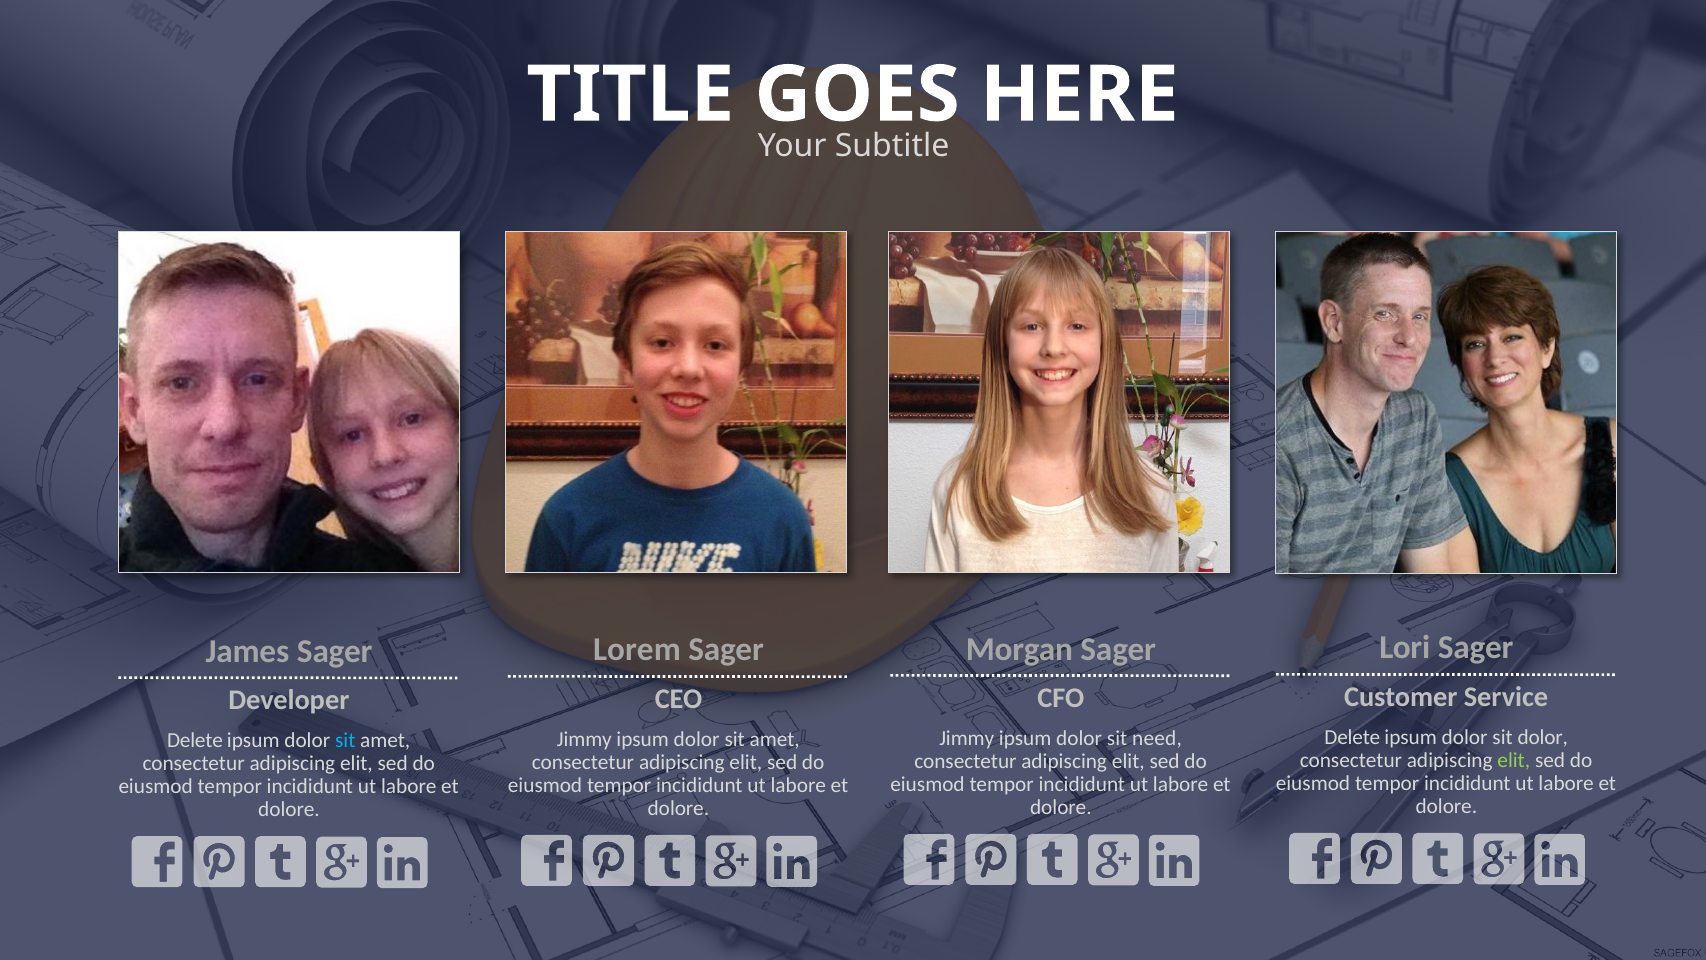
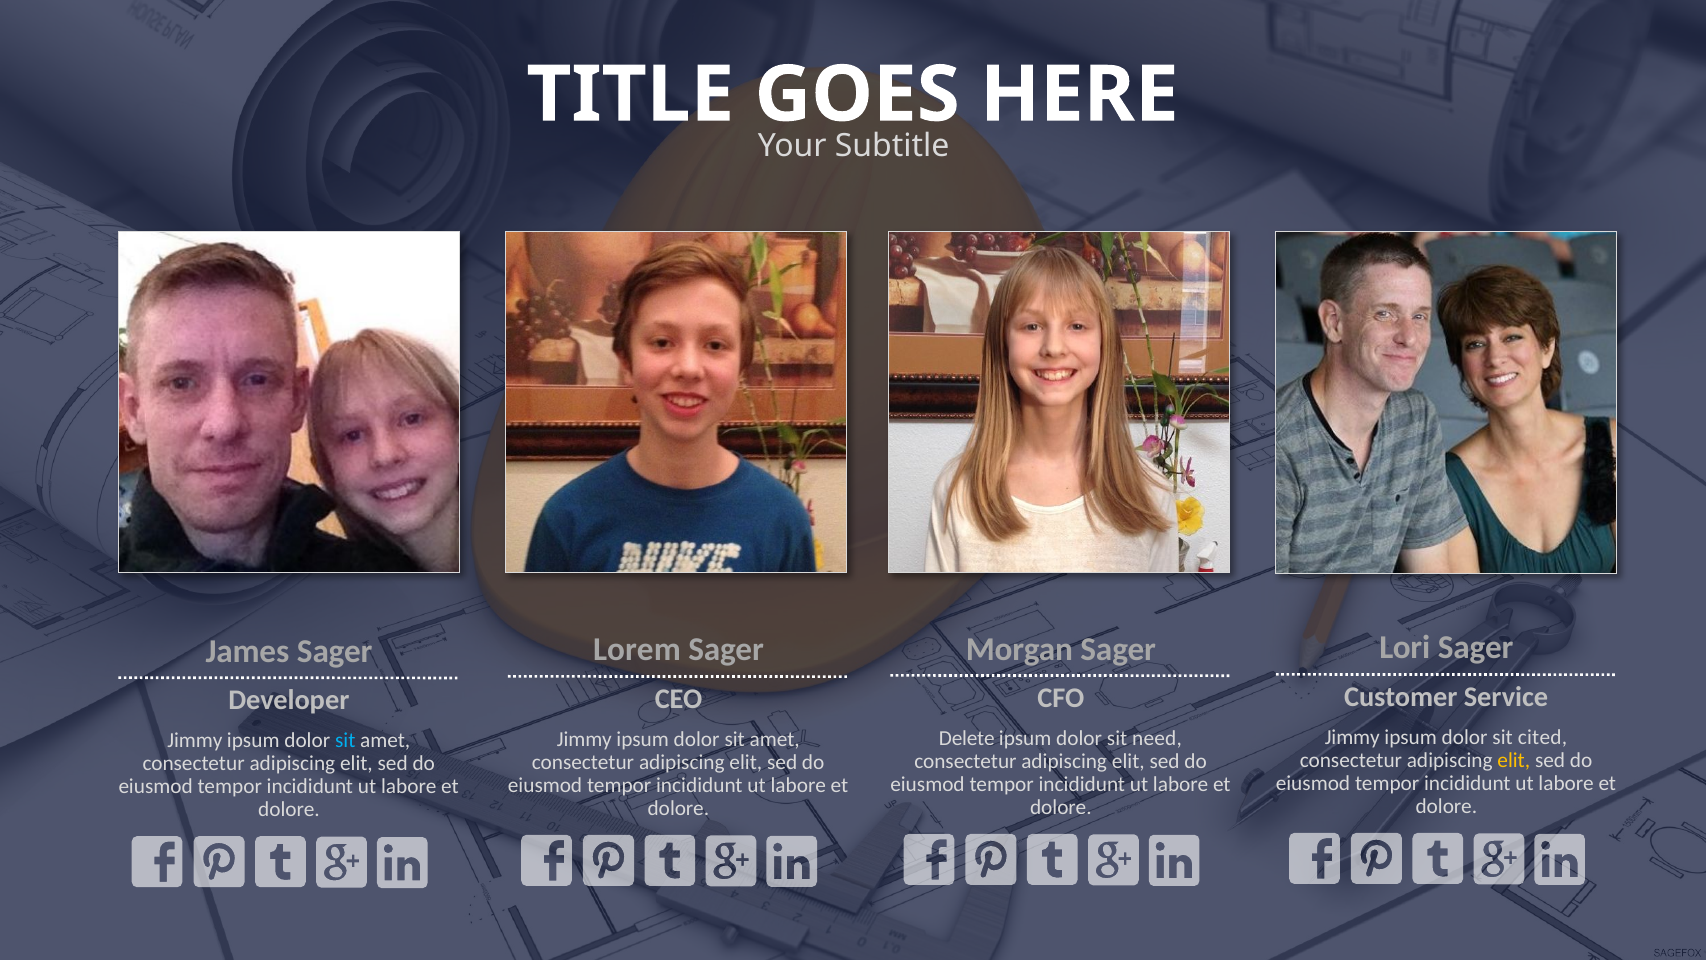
Delete: Delete -> Jimmy (1352, 737)
sit dolor: dolor -> cited (1542, 737)
Jimmy: Jimmy -> Delete (967, 738)
Delete: Delete -> Jimmy (195, 740)
elit colour: light green -> yellow (1514, 760)
